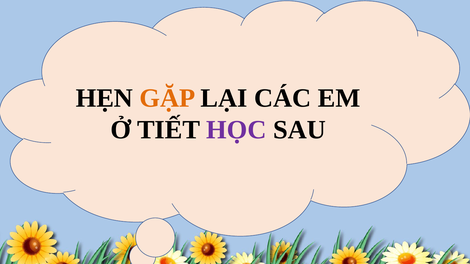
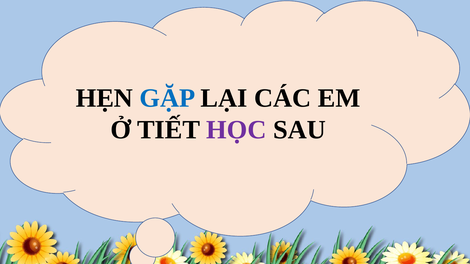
GẶP colour: orange -> blue (167, 98)
